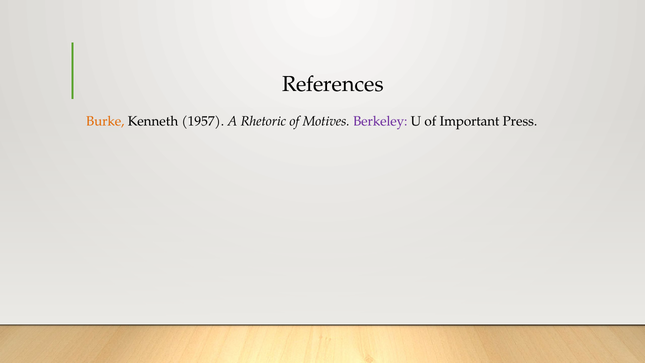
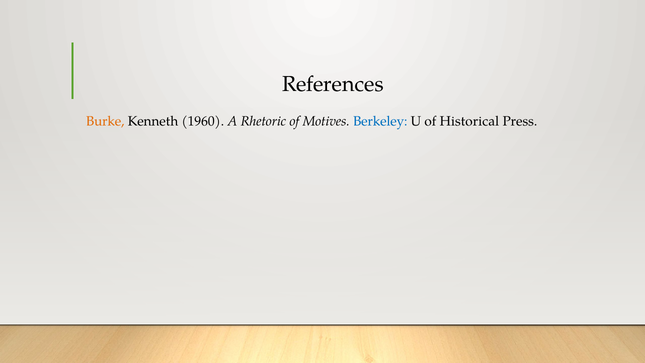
1957: 1957 -> 1960 (203, 121)
Berkeley colour: purple -> blue (380, 121)
Important: Important -> Historical (469, 121)
